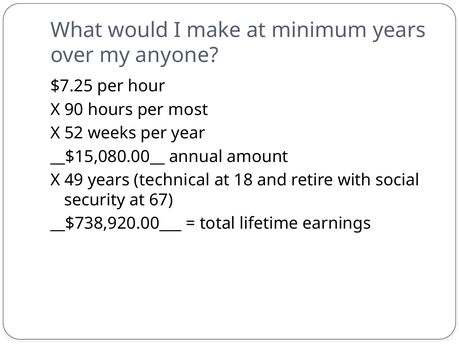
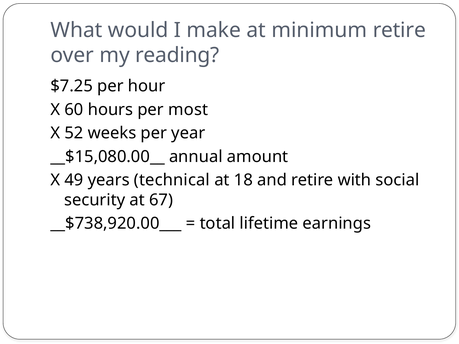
minimum years: years -> retire (399, 30)
anyone: anyone -> reading (177, 55)
90: 90 -> 60 (74, 110)
